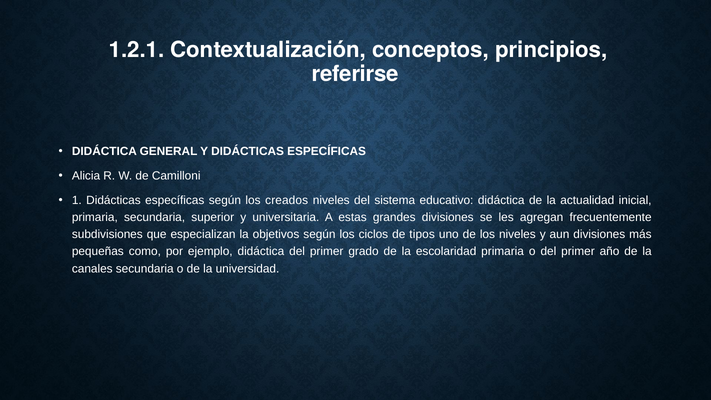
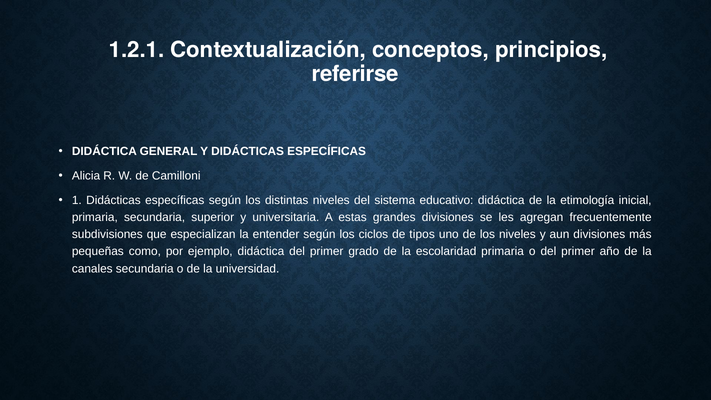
creados: creados -> distintas (287, 200)
actualidad: actualidad -> etimología (587, 200)
objetivos: objetivos -> entender (276, 234)
